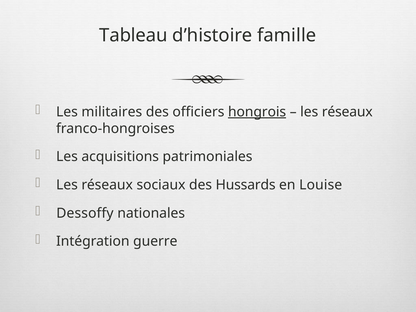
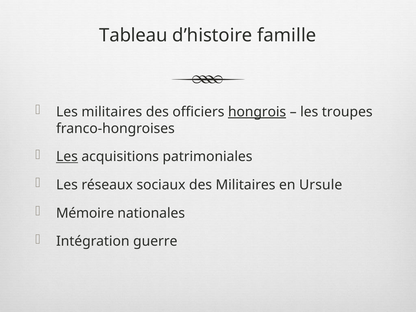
réseaux: réseaux -> troupes (347, 112)
Les underline: none -> present (67, 157)
des Hussards: Hussards -> Militaires (246, 185)
Louise: Louise -> Ursule (321, 185)
Dessoffy: Dessoffy -> Mémoire (85, 213)
